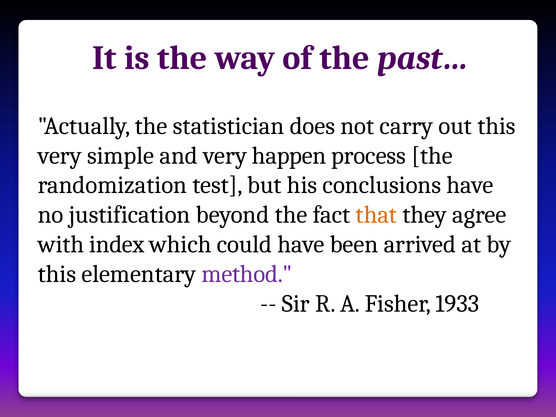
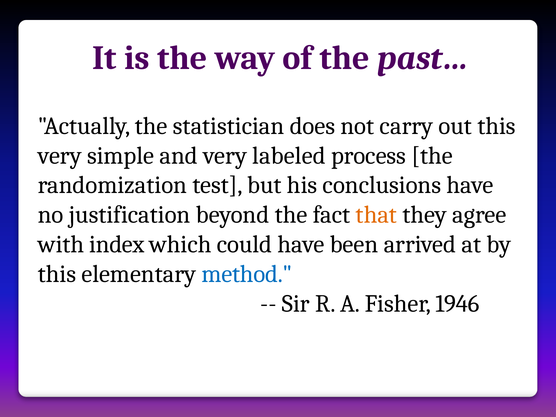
happen: happen -> labeled (289, 156)
method colour: purple -> blue (247, 274)
1933: 1933 -> 1946 (458, 304)
